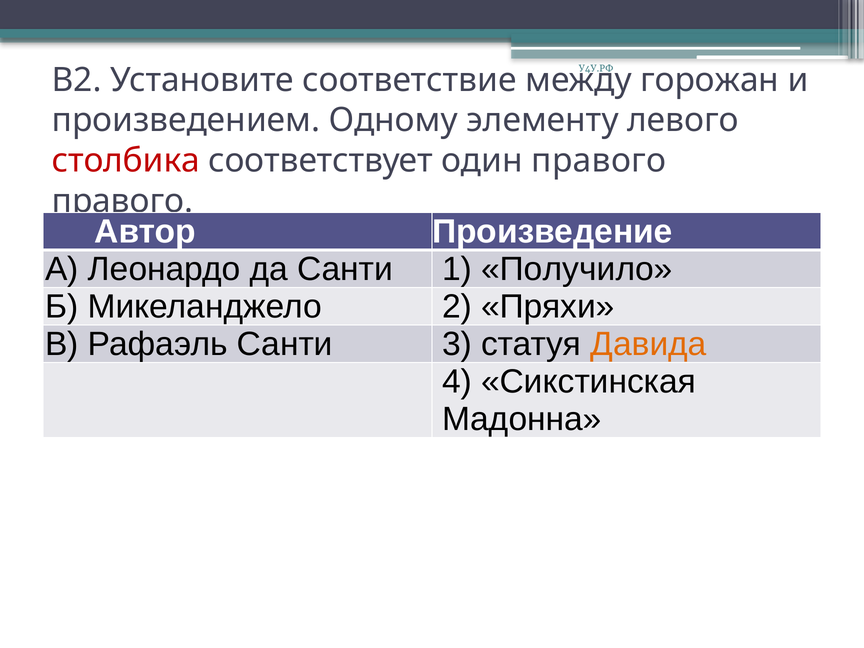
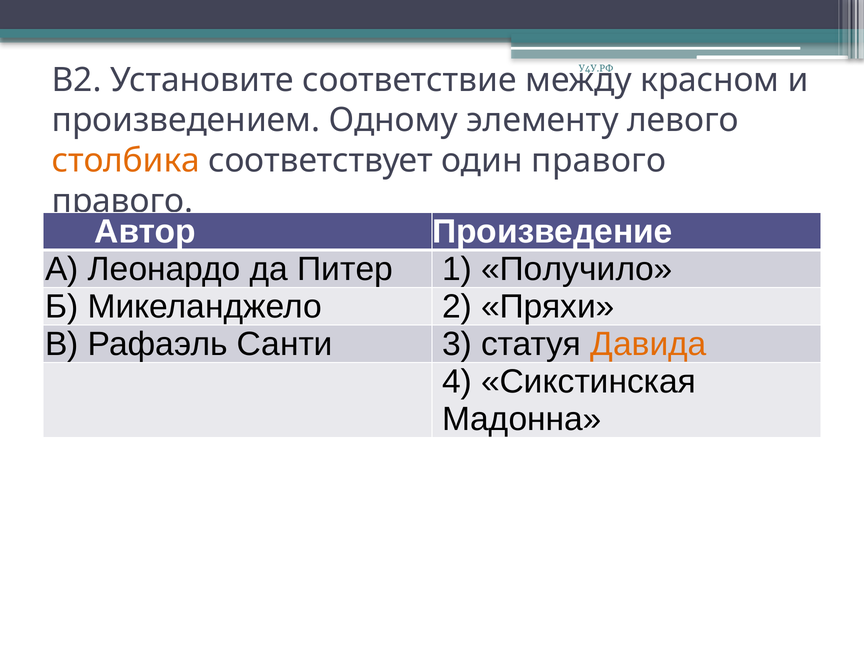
горожан: горожан -> красном (710, 80)
столбика colour: red -> orange (126, 161)
да Санти: Санти -> Питер (345, 269)
